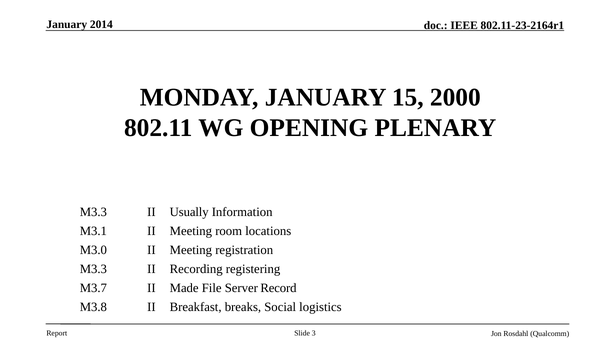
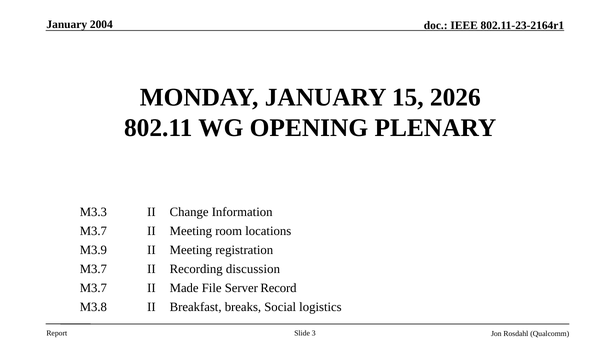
2014: 2014 -> 2004 (101, 24)
2000: 2000 -> 2026 (455, 98)
Usually: Usually -> Change (189, 212)
M3.1: M3.1 -> M3.7 (93, 231)
M3.0: M3.0 -> M3.9 (93, 250)
M3.3: M3.3 -> M3.7 (93, 269)
registering: registering -> discussion (253, 269)
